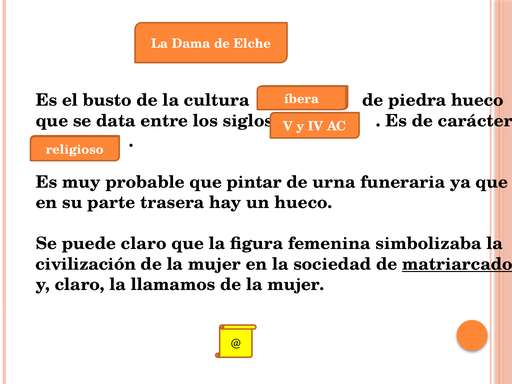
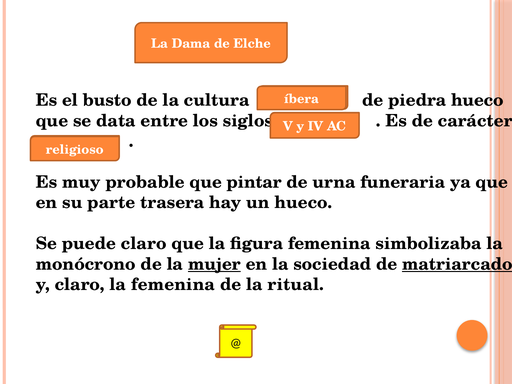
civilización: civilización -> monócrono (86, 264)
mujer underline: none -> present (214, 264)
la llamamos: llamamos -> femenina (173, 285)
mujer: mujer -> ritual (296, 285)
